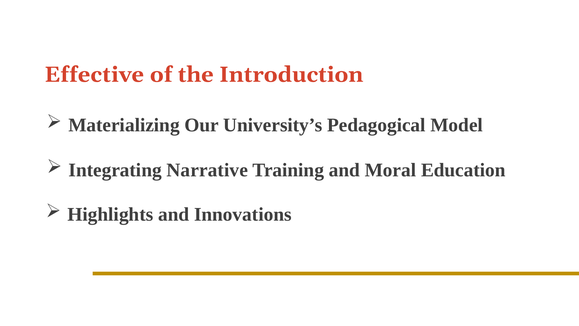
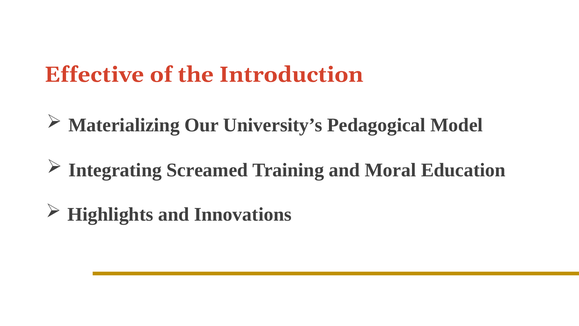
Narrative: Narrative -> Screamed (207, 170)
